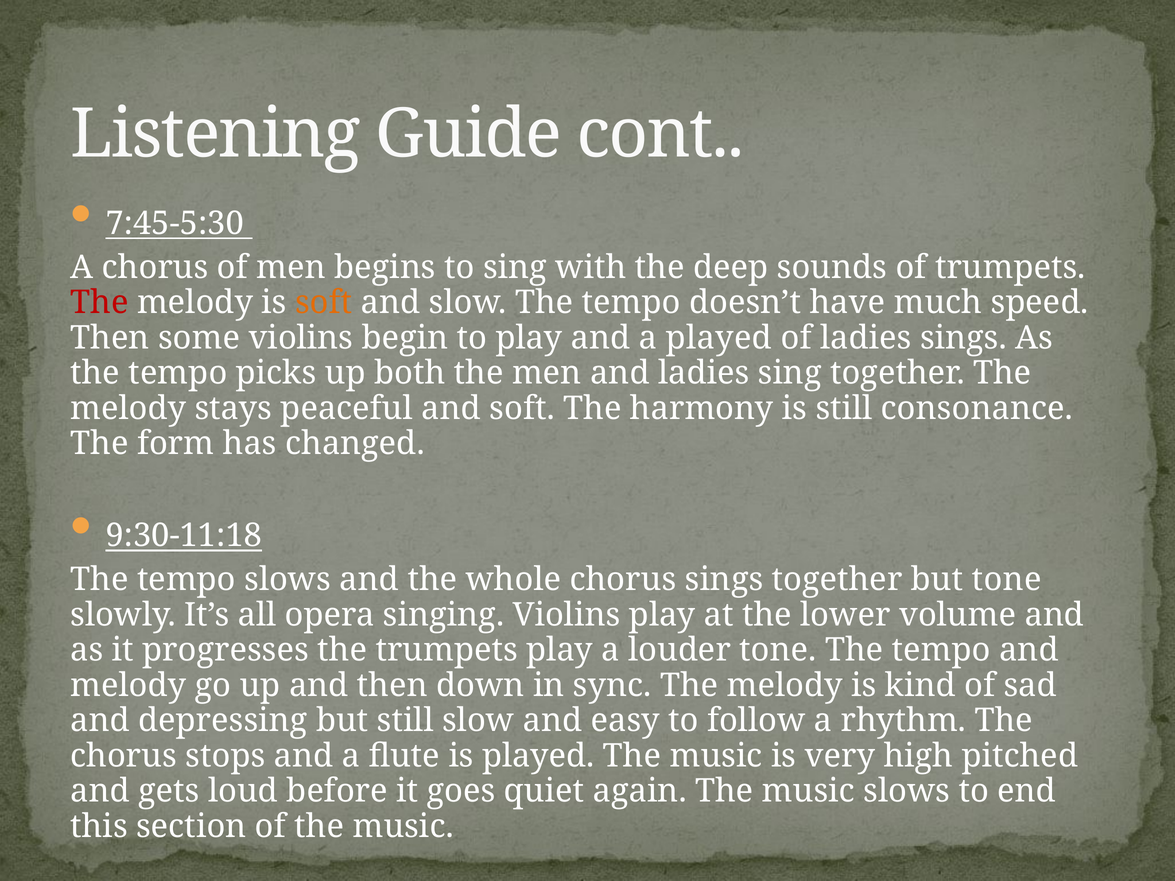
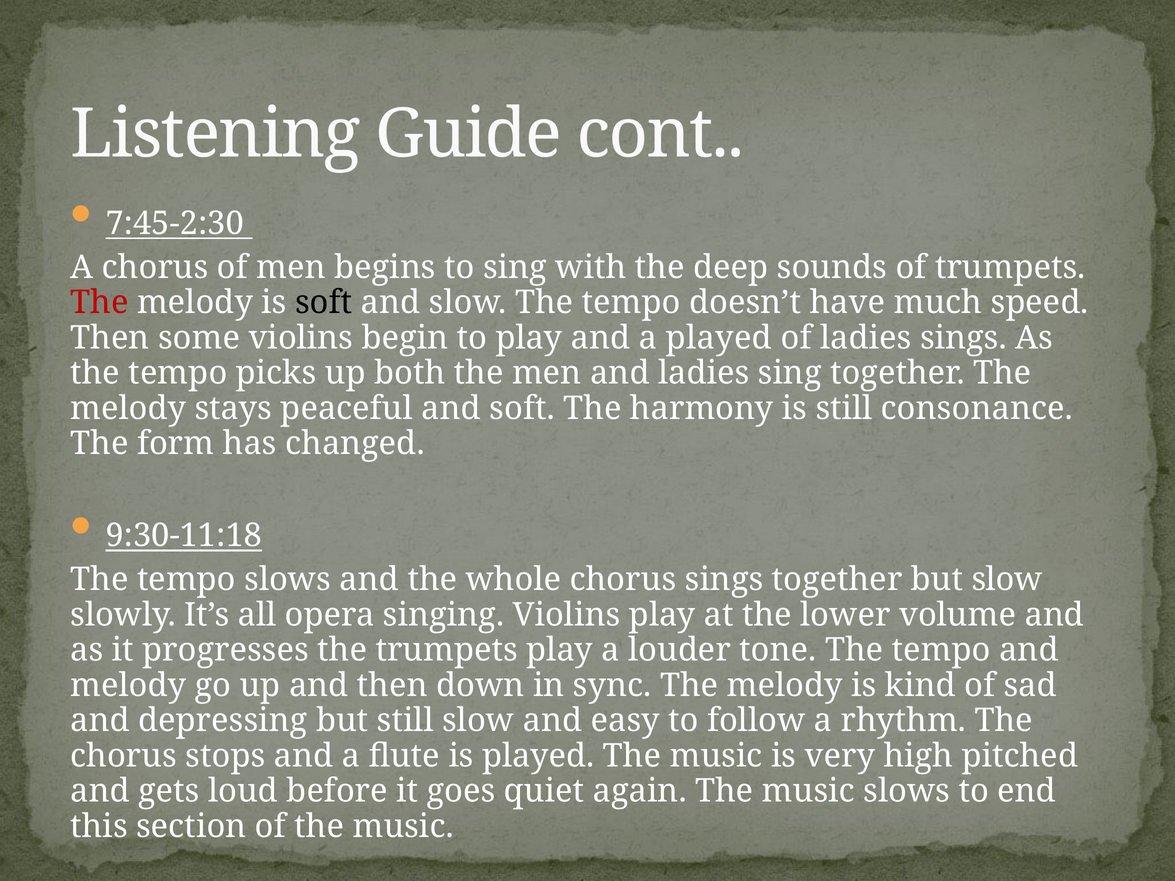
7:45-5:30: 7:45-5:30 -> 7:45-2:30 (175, 223)
soft colour: orange -> black (324, 303)
but tone: tone -> slow (1007, 580)
